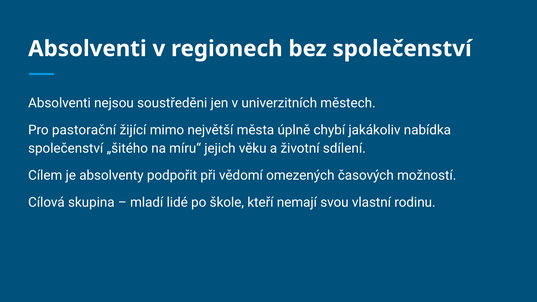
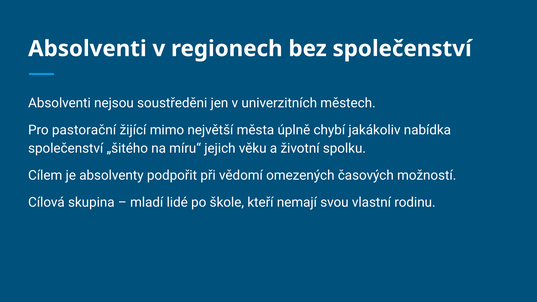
sdílení: sdílení -> spolku (344, 148)
